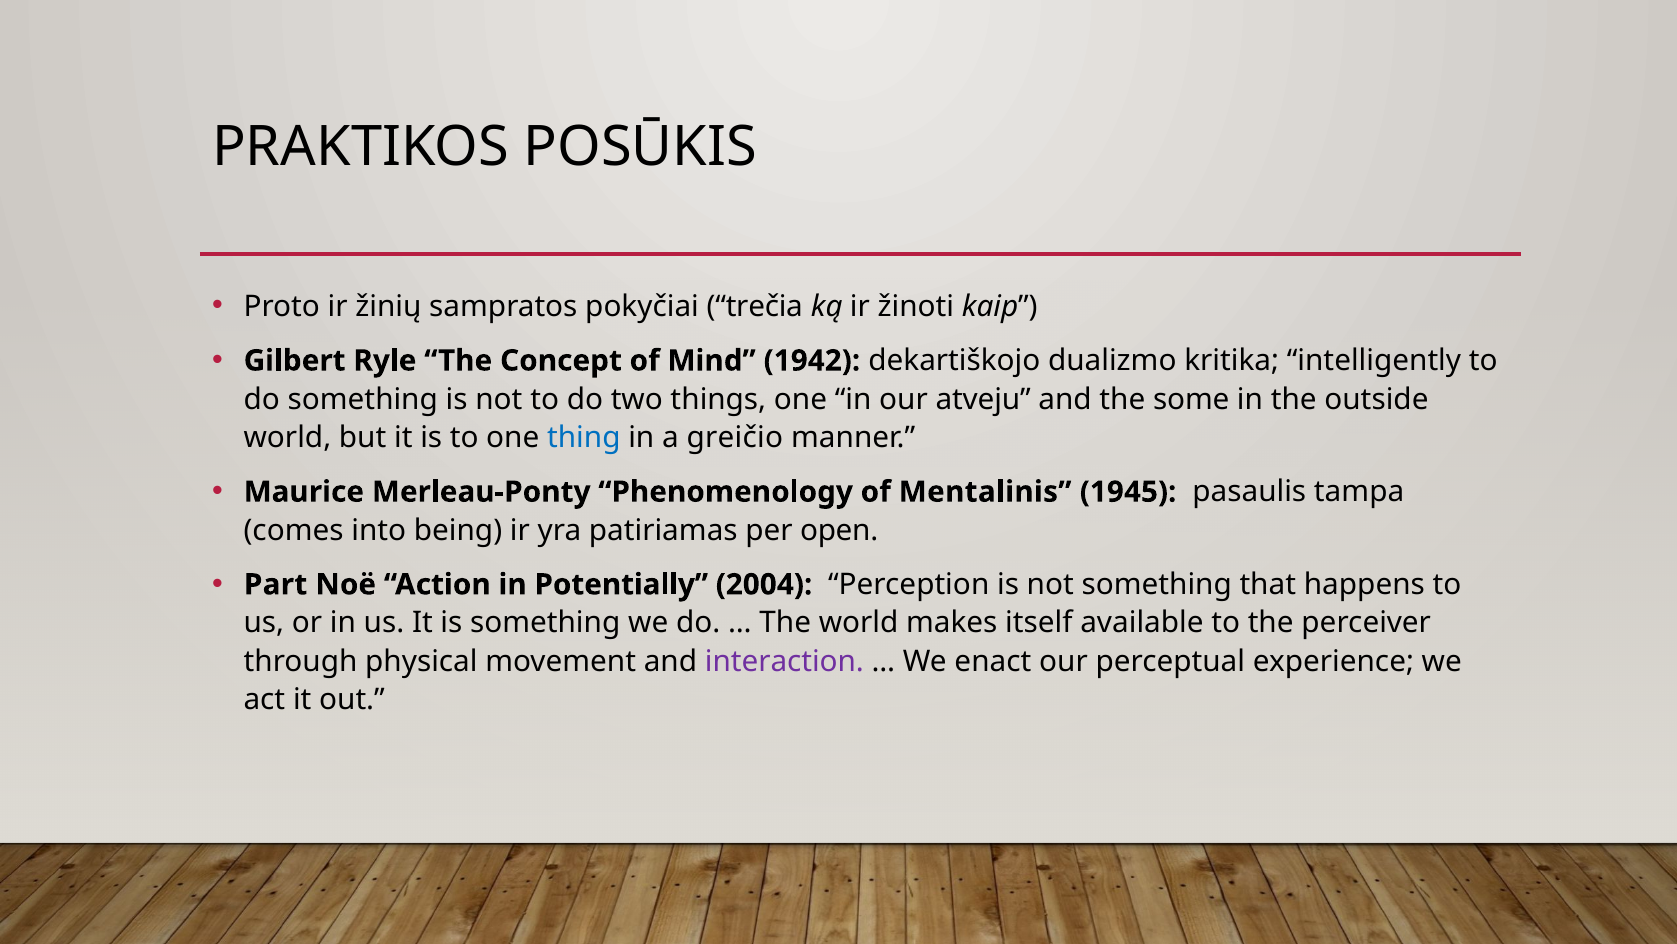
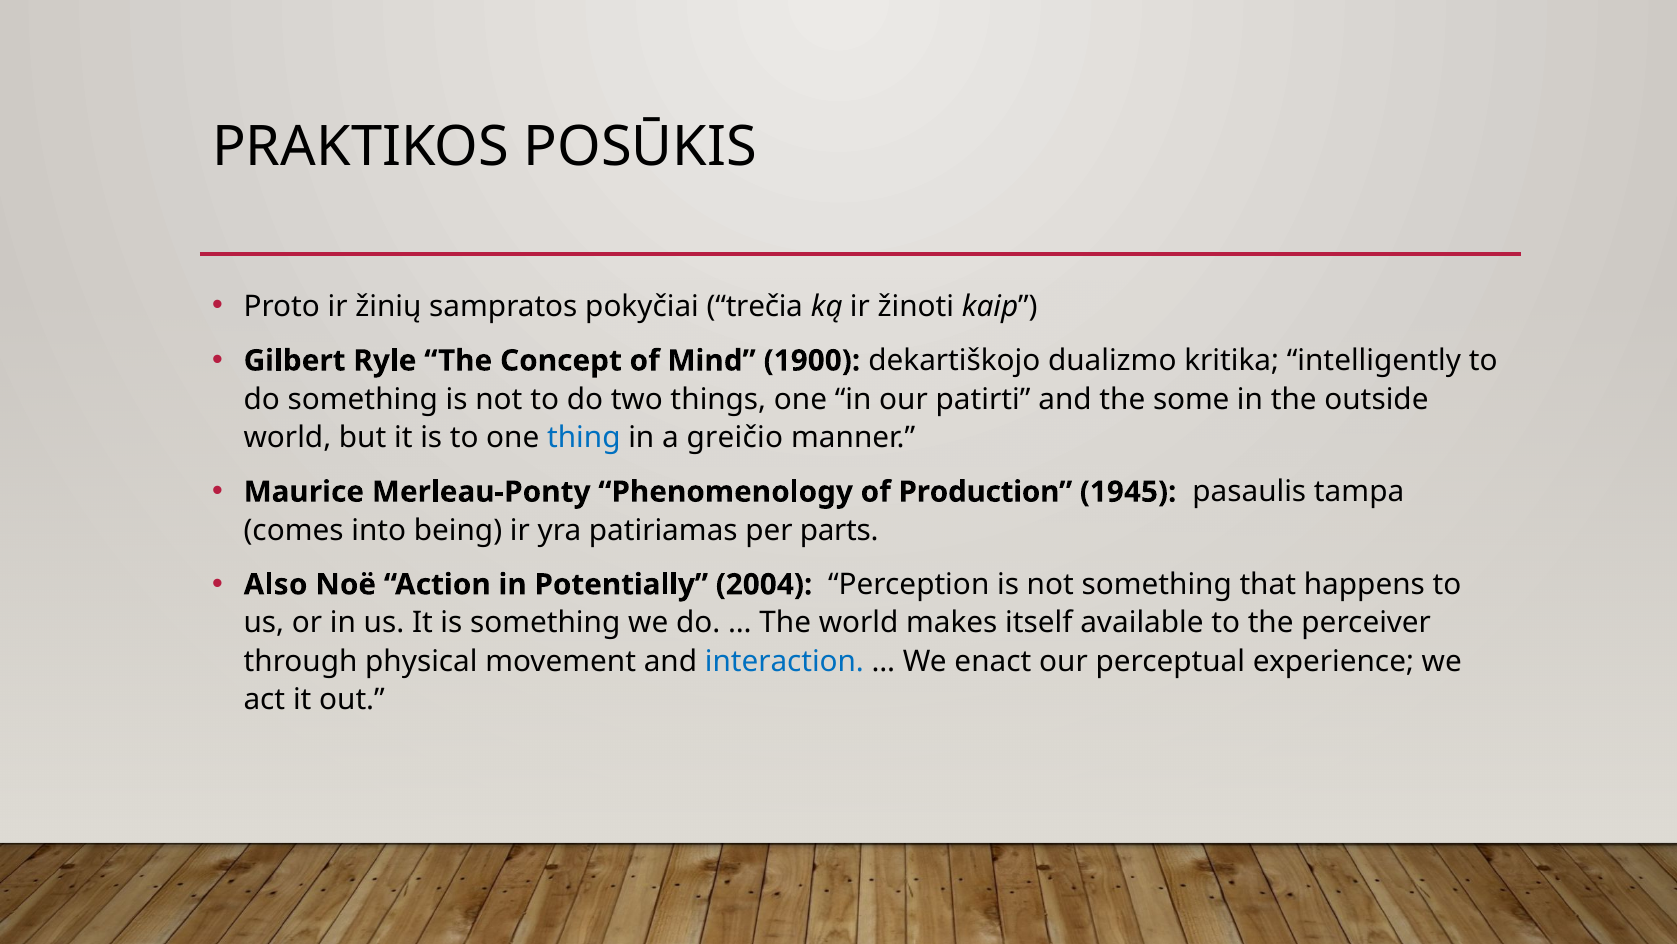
1942: 1942 -> 1900 (812, 360)
atveju: atveju -> patirti (983, 399)
Mentalinis: Mentalinis -> Production (985, 492)
open: open -> parts (839, 530)
Part: Part -> Also (276, 584)
interaction colour: purple -> blue (784, 661)
